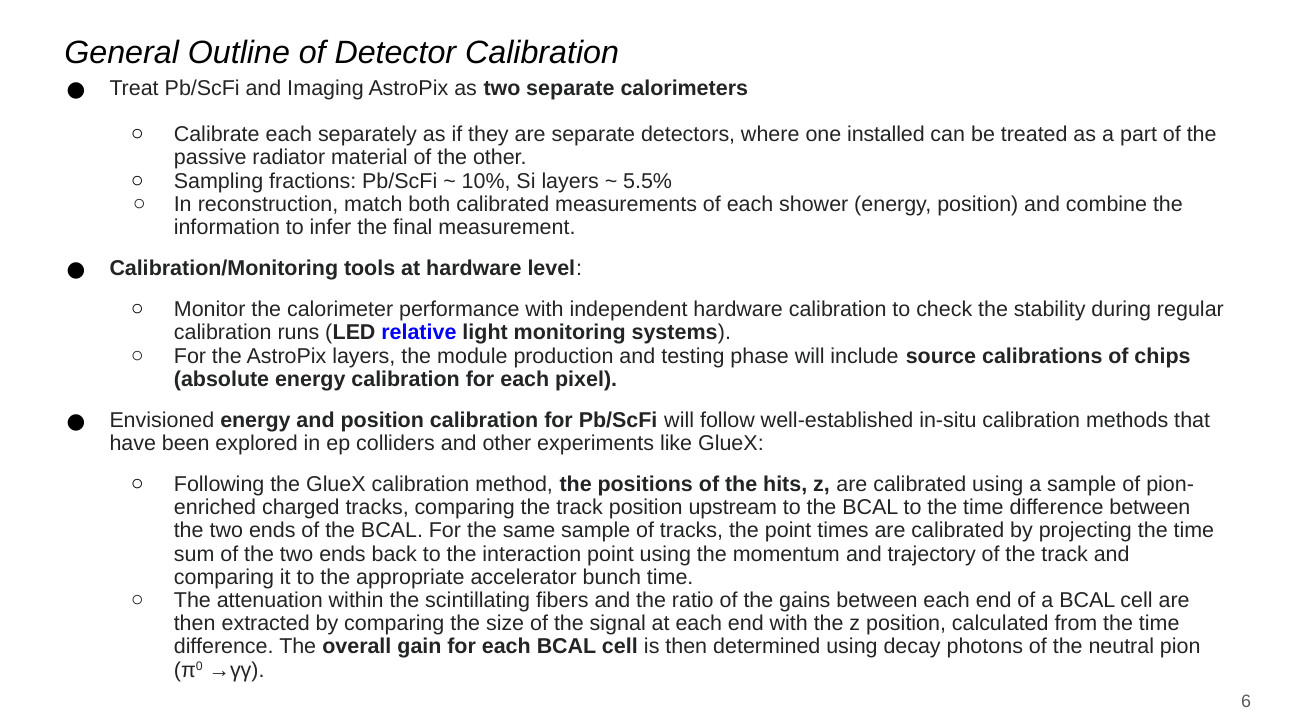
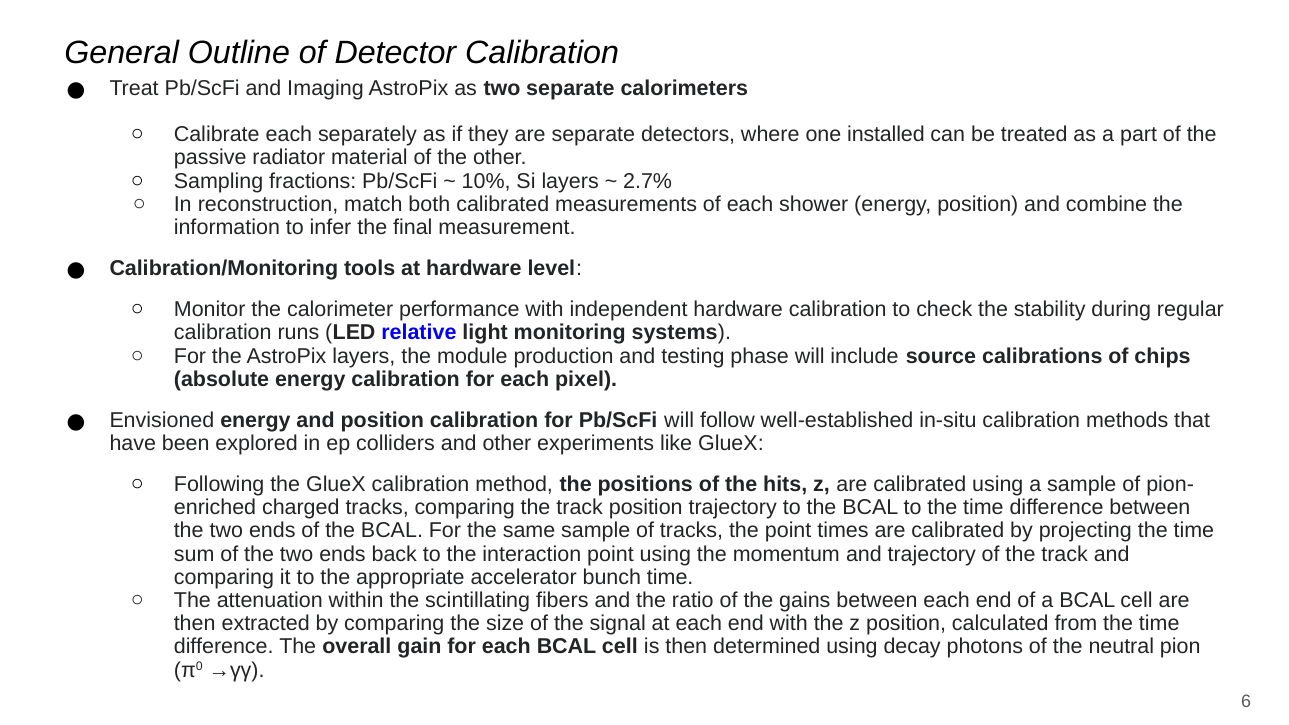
5.5%: 5.5% -> 2.7% (648, 181)
position upstream: upstream -> trajectory (733, 508)
